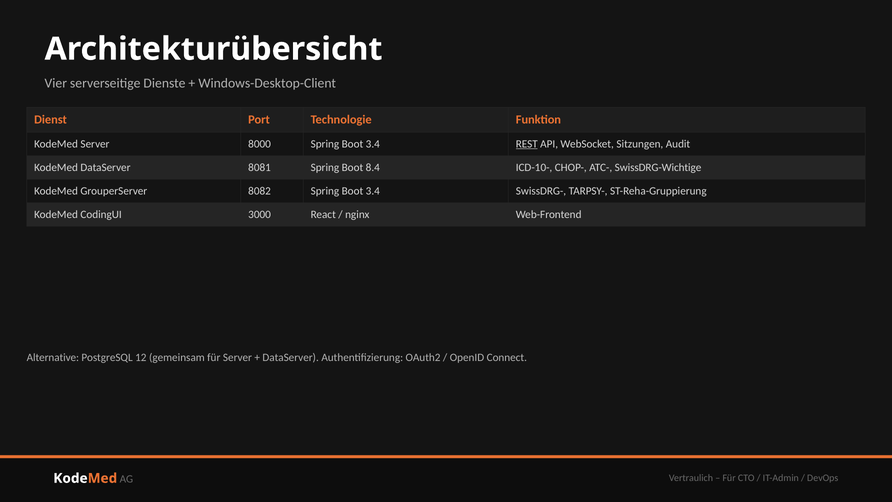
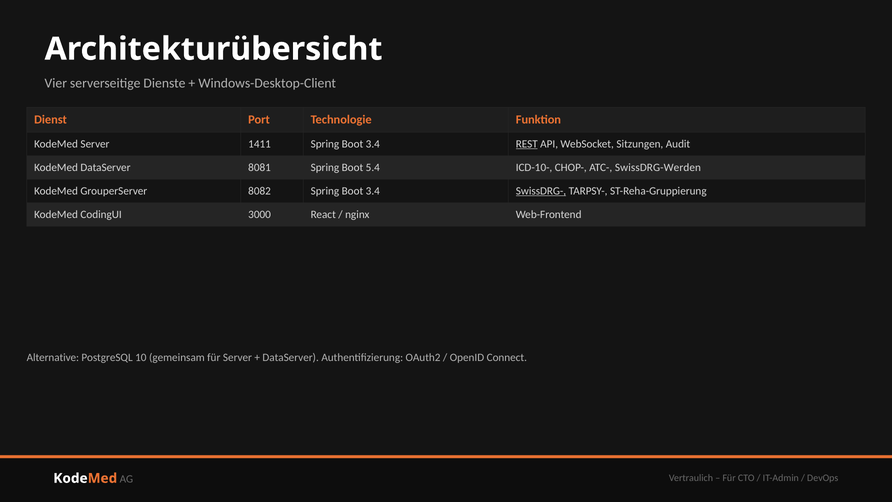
8000: 8000 -> 1411 (260, 144)
8.4: 8.4 -> 5.4 (373, 167)
SwissDRG-Wichtige: SwissDRG-Wichtige -> SwissDRG-Werden (658, 167)
SwissDRG- underline: none -> present (541, 191)
12: 12 -> 10 (141, 358)
